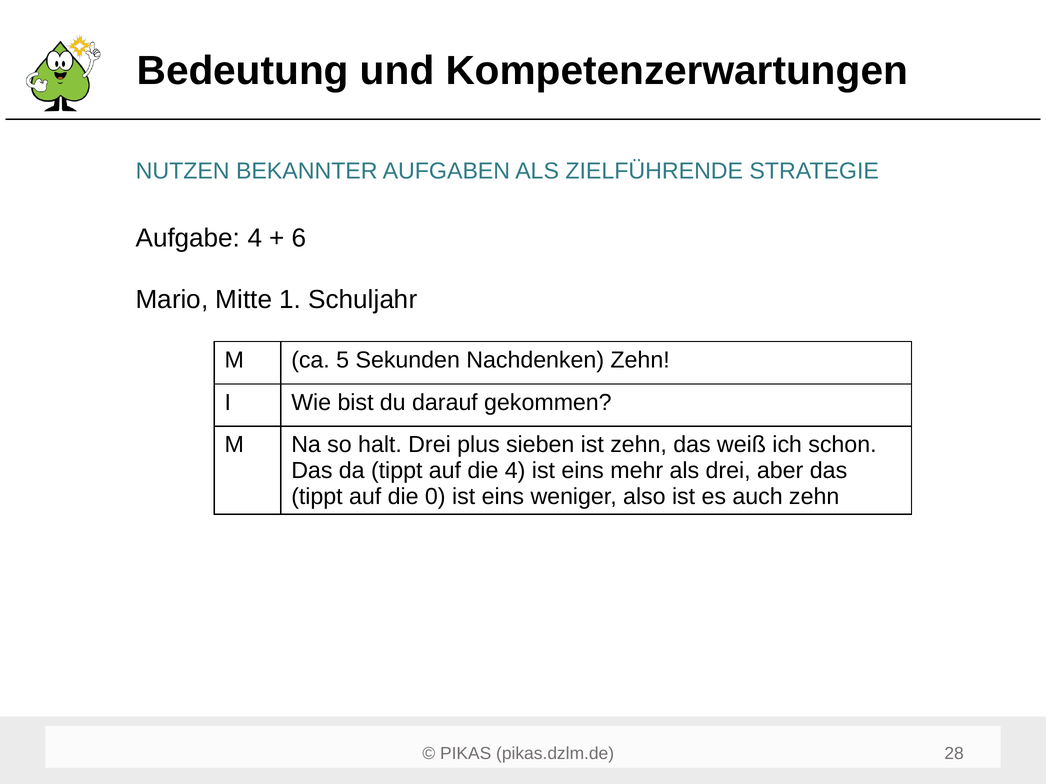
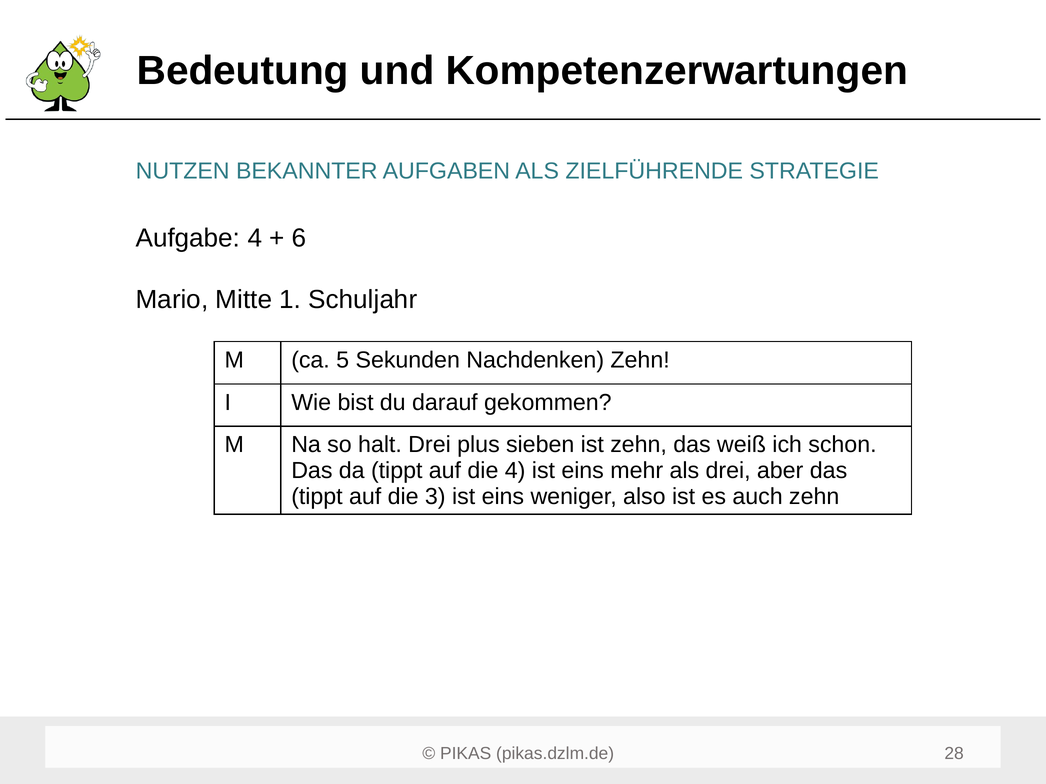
0: 0 -> 3 (435, 497)
